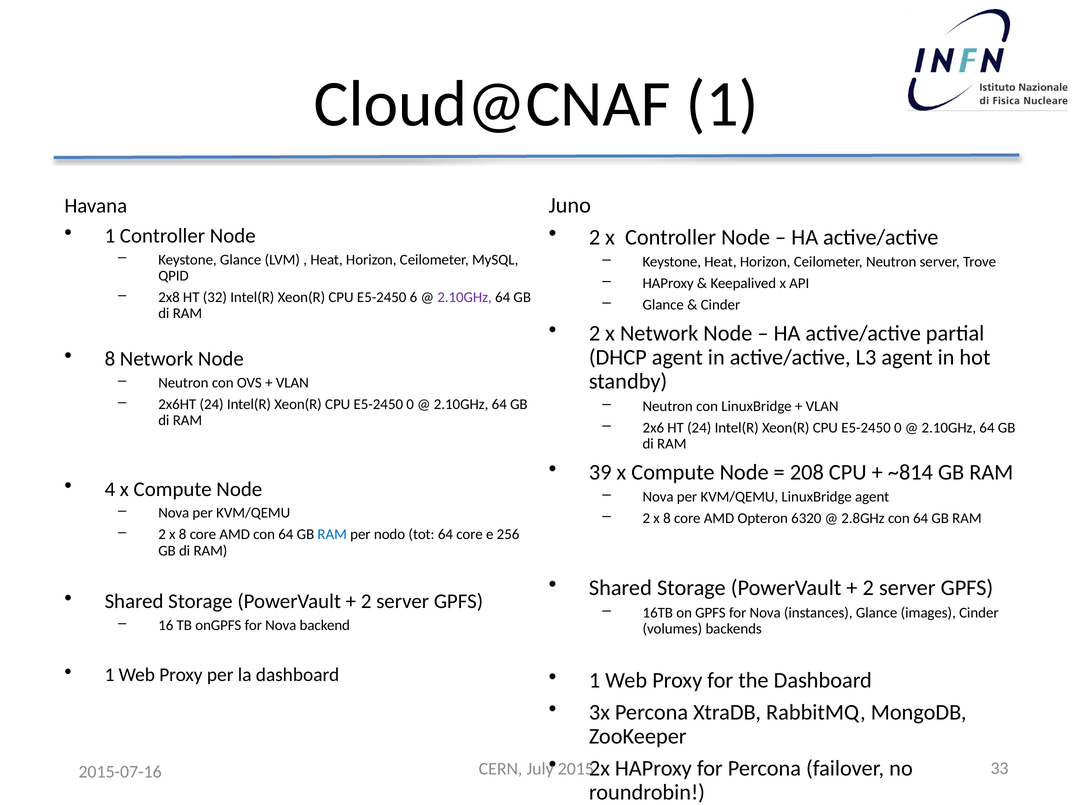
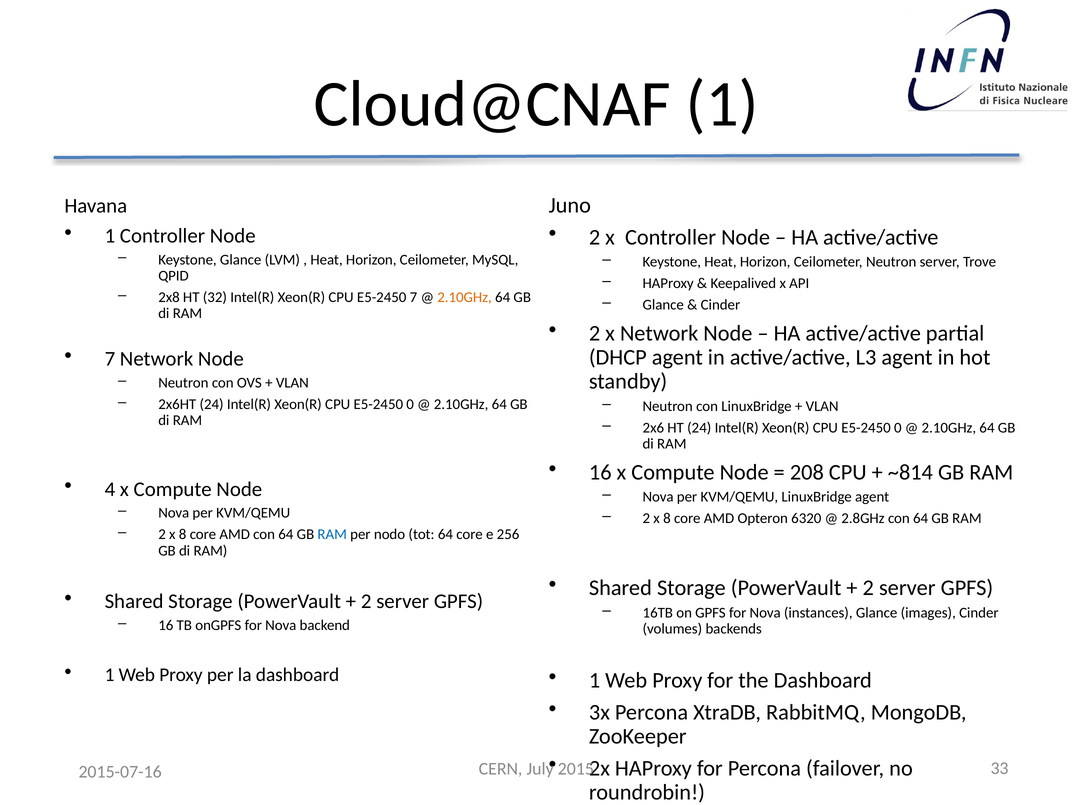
E5-2450 6: 6 -> 7 (414, 297)
2.10GHz colour: purple -> orange (465, 297)
8: 8 -> 7 (110, 359)
39: 39 -> 16 (600, 472)
